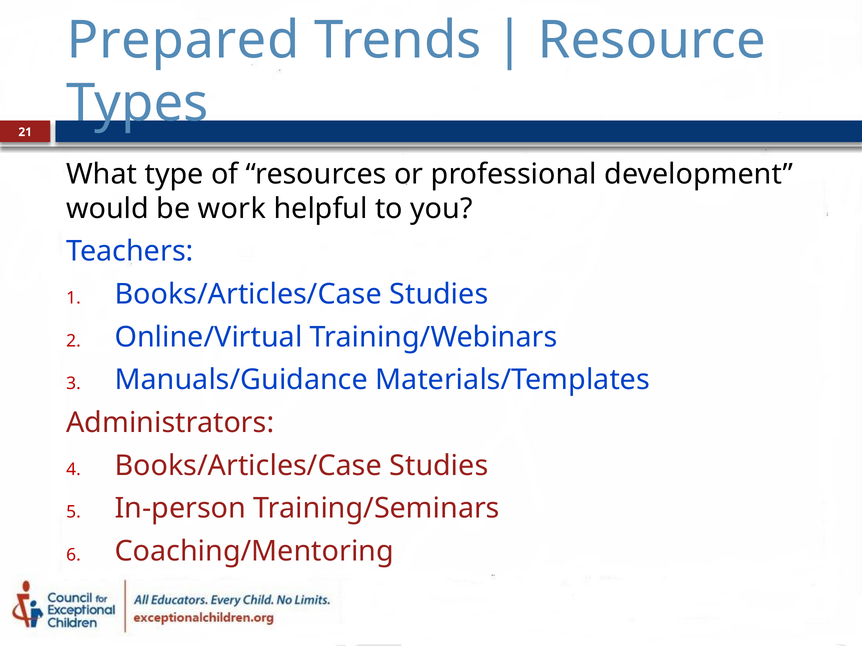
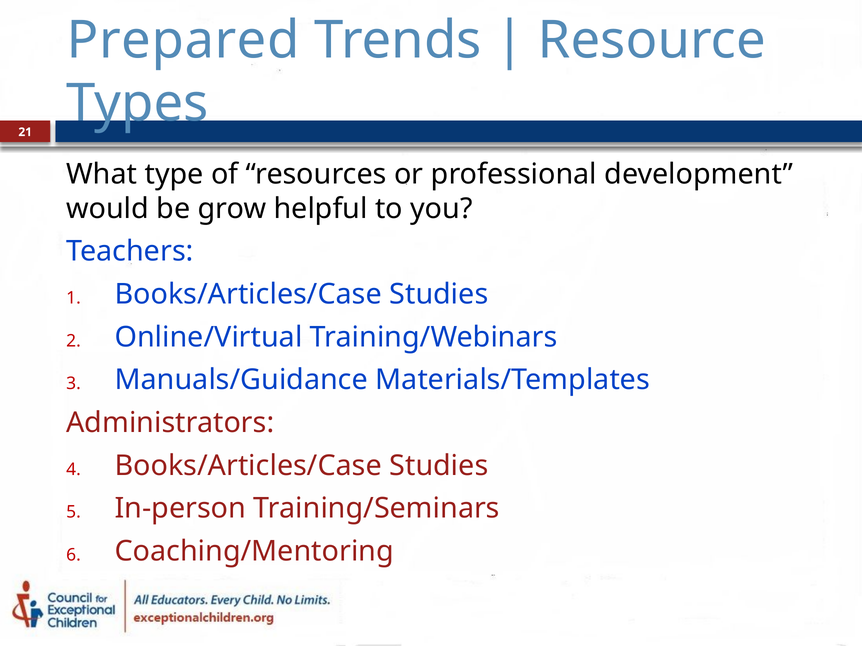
work: work -> grow (232, 209)
